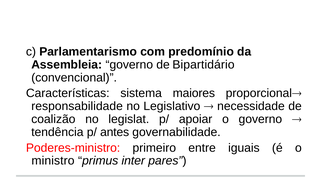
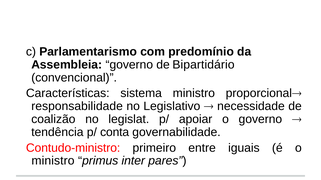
sistema maiores: maiores -> ministro (194, 94)
antes: antes -> conta (115, 133)
Poderes-ministro: Poderes-ministro -> Contudo-ministro (73, 148)
